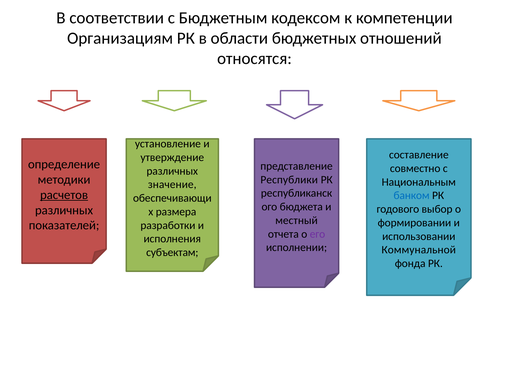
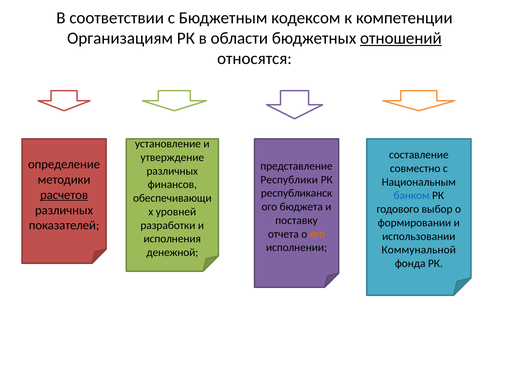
отношений underline: none -> present (401, 38)
значение: значение -> финансов (172, 184)
размера: размера -> уровней (176, 212)
местный: местный -> поставку (297, 220)
его colour: purple -> orange (317, 234)
субъектам: субъектам -> денежной (172, 252)
